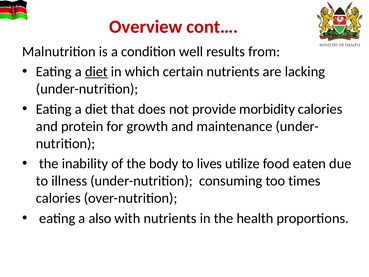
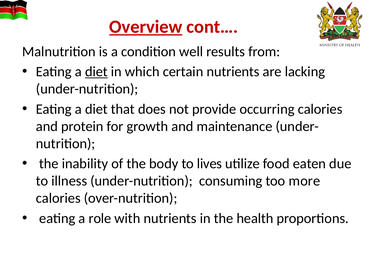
Overview underline: none -> present (146, 27)
morbidity: morbidity -> occurring (267, 109)
times: times -> more (304, 181)
also: also -> role (100, 218)
